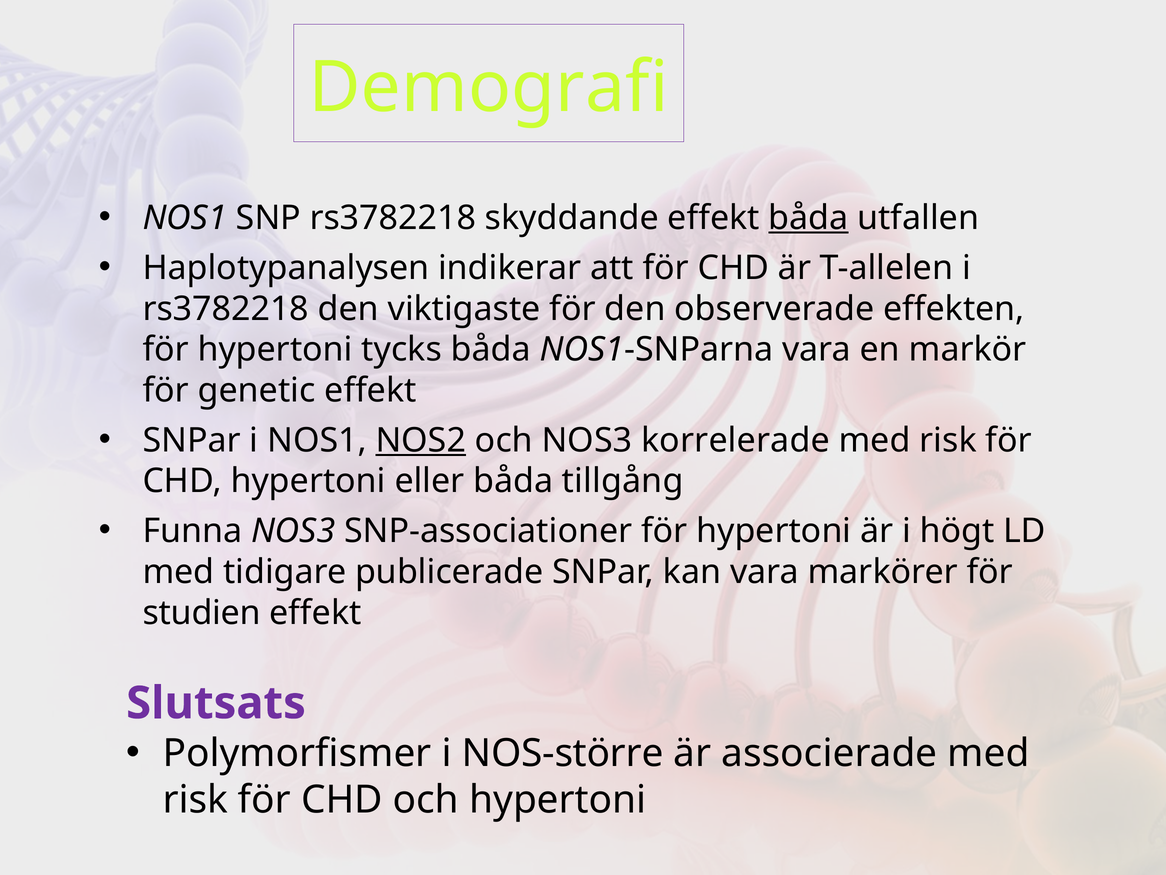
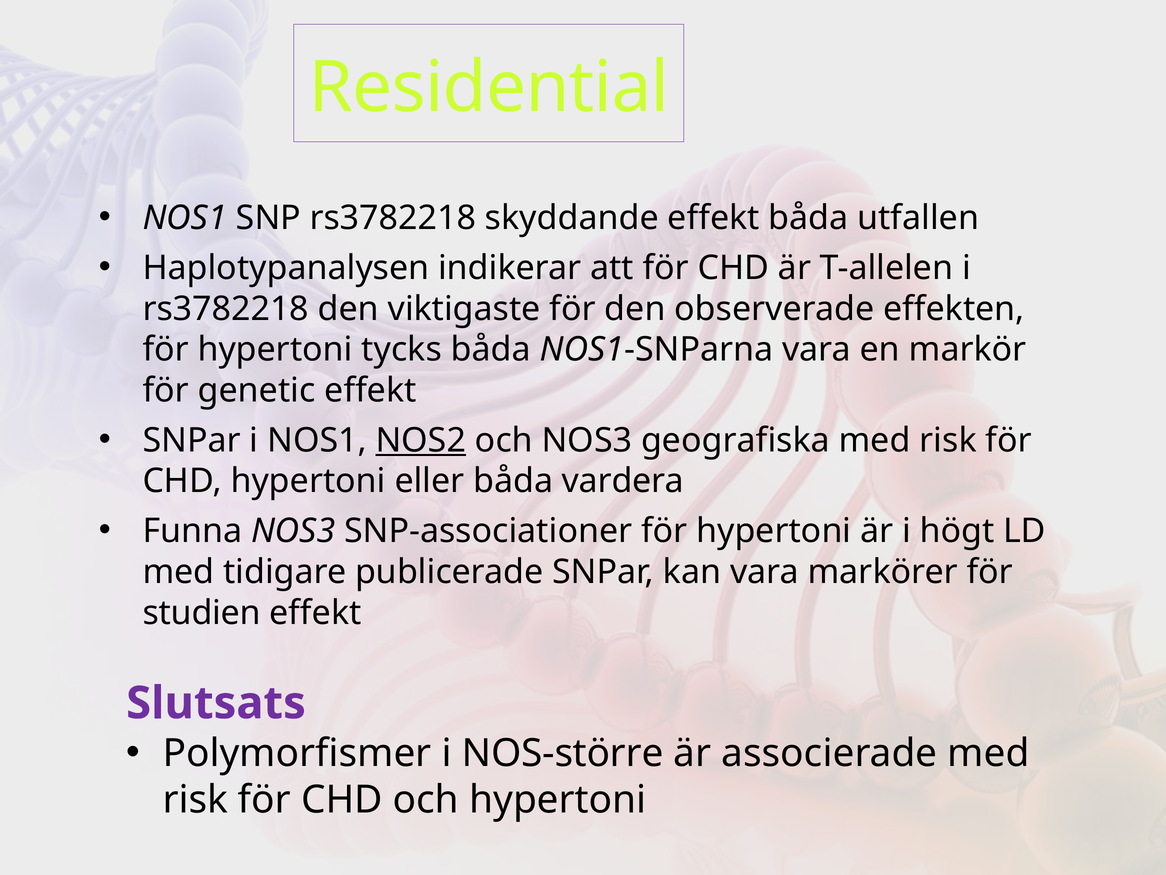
Demografi: Demografi -> Residential (489, 88)
båda underline: present -> none (808, 218)
korrelerade: korrelerade -> geografiska (736, 440)
tillgång: tillgång -> vardera (623, 481)
